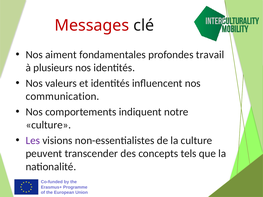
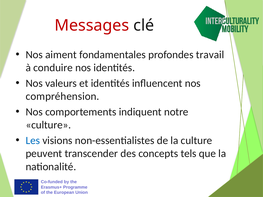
plusieurs: plusieurs -> conduire (53, 68)
communication: communication -> compréhension (63, 96)
Les colour: purple -> blue (33, 141)
